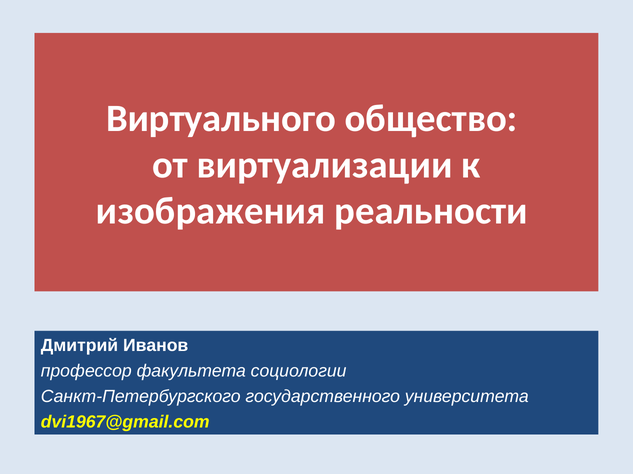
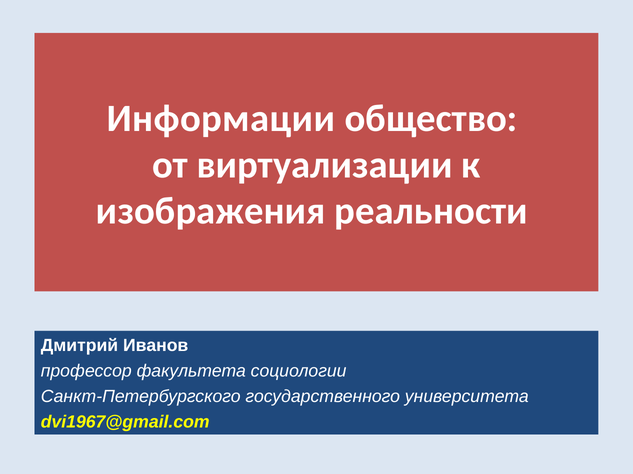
Виртуального: Виртуального -> Информации (221, 119)
